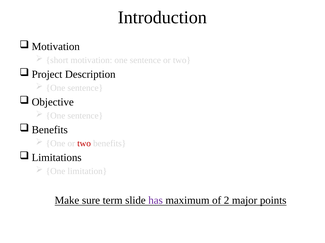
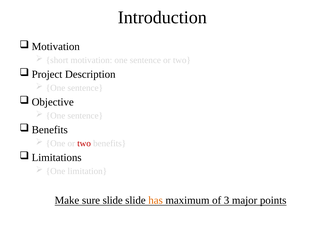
sure term: term -> slide (113, 201)
has colour: purple -> orange (156, 201)
2: 2 -> 3 (227, 201)
